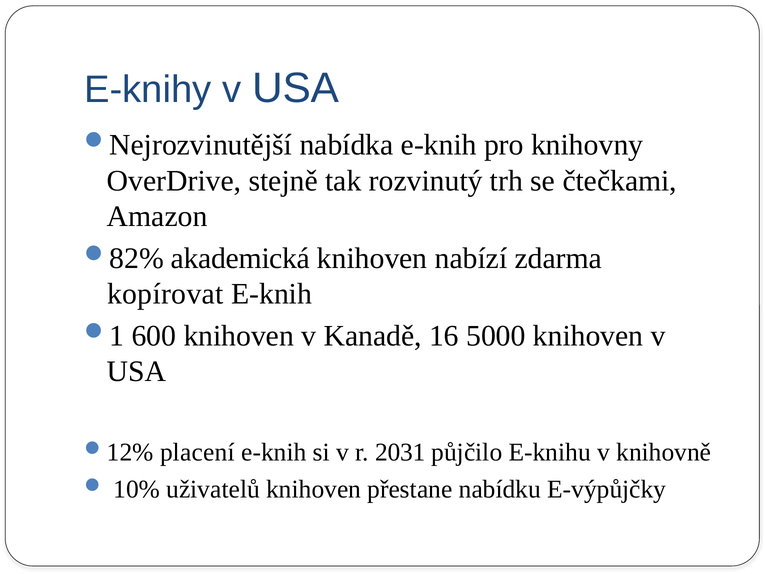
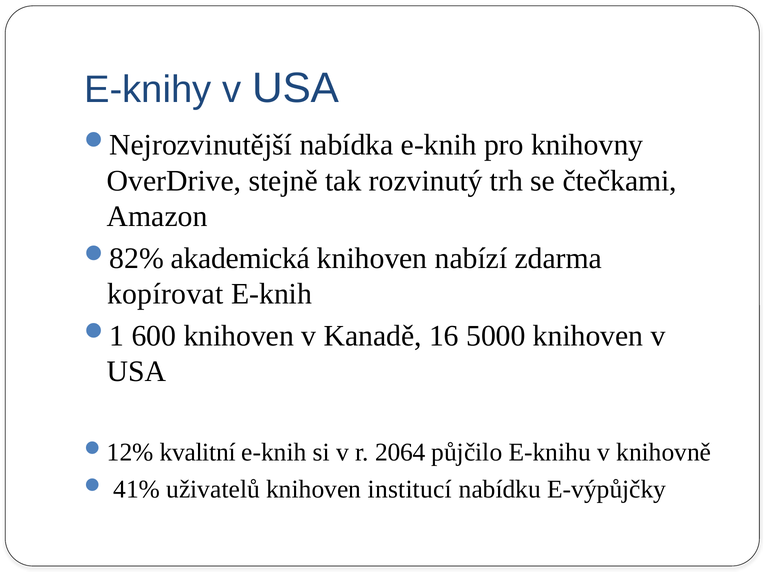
placení: placení -> kvalitní (198, 452)
2031: 2031 -> 2064 (400, 452)
10%: 10% -> 41% (137, 489)
přestane: přestane -> institucí (410, 489)
